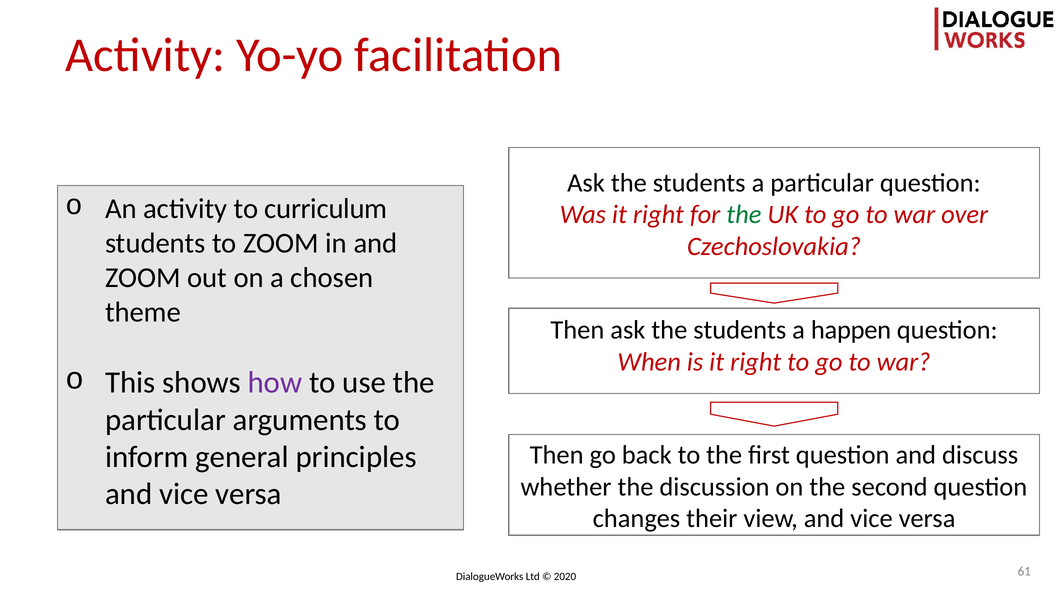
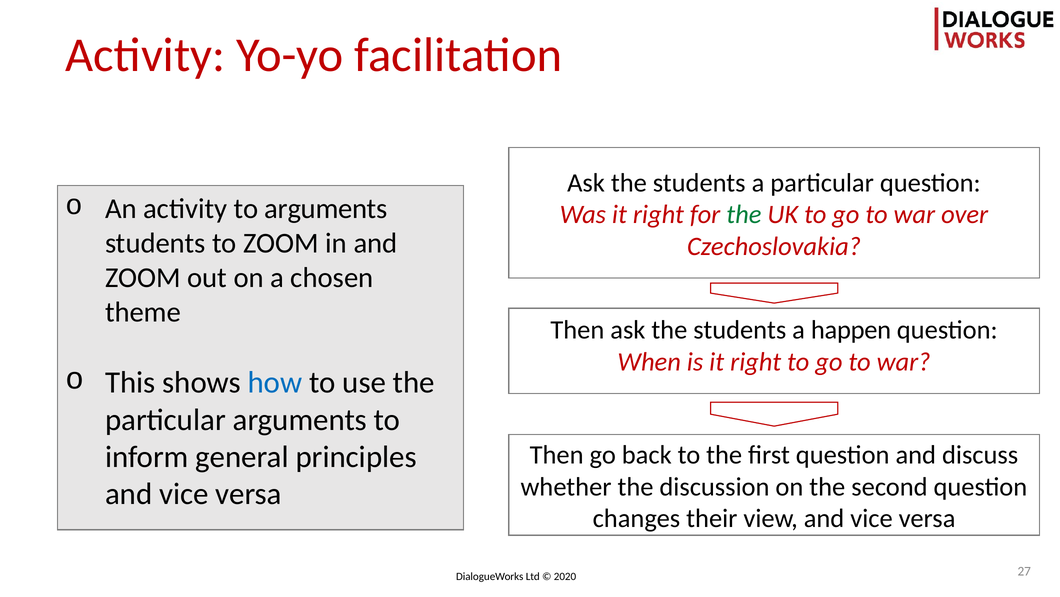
to curriculum: curriculum -> arguments (326, 209)
how colour: purple -> blue (275, 382)
61: 61 -> 27 (1024, 571)
